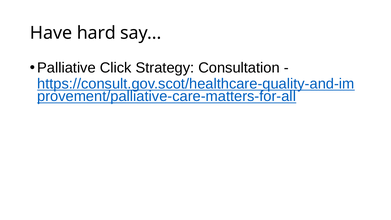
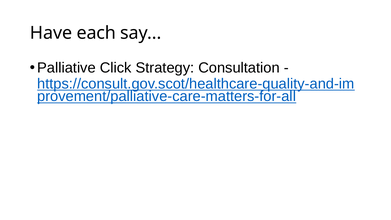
hard: hard -> each (96, 33)
